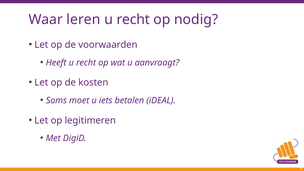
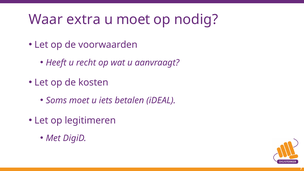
leren: leren -> extra (83, 20)
recht: recht -> moet (133, 20)
